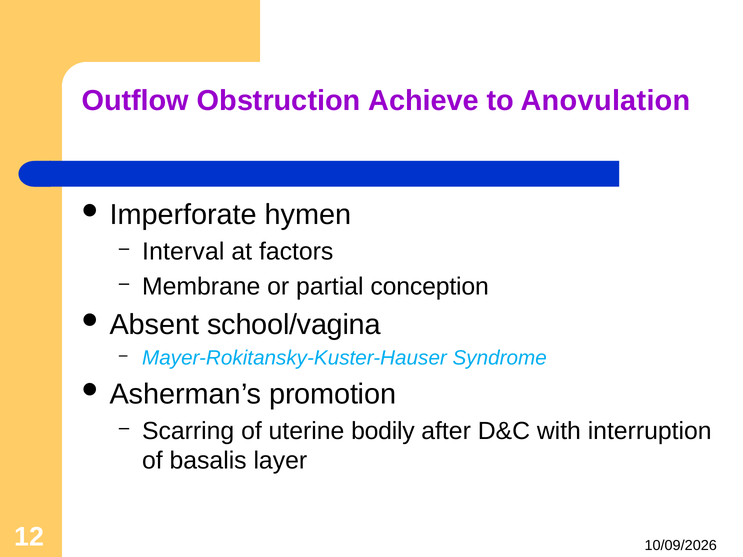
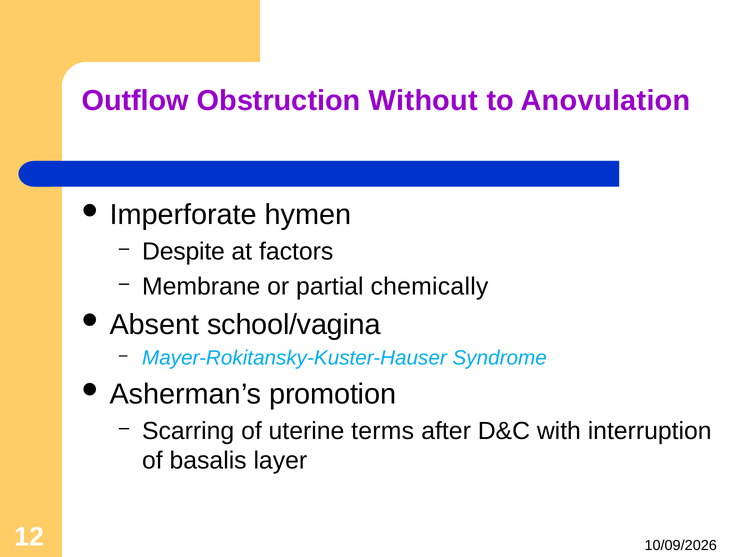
Achieve: Achieve -> Without (423, 101)
Interval: Interval -> Despite (183, 252)
conception: conception -> chemically (429, 287)
bodily: bodily -> terms (383, 431)
